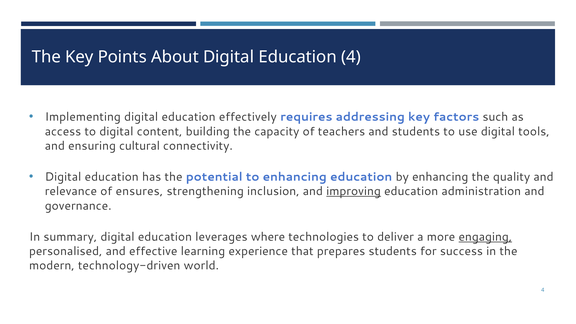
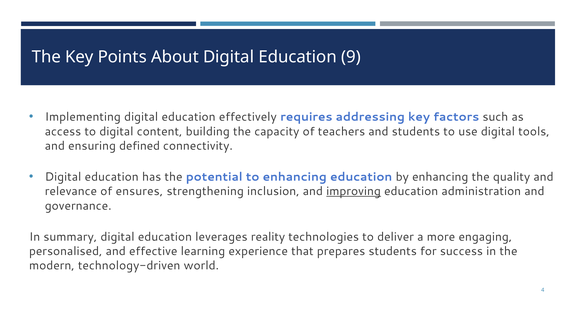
Education 4: 4 -> 9 (351, 57)
cultural: cultural -> defined (140, 146)
where: where -> reality (268, 237)
engaging underline: present -> none (485, 237)
